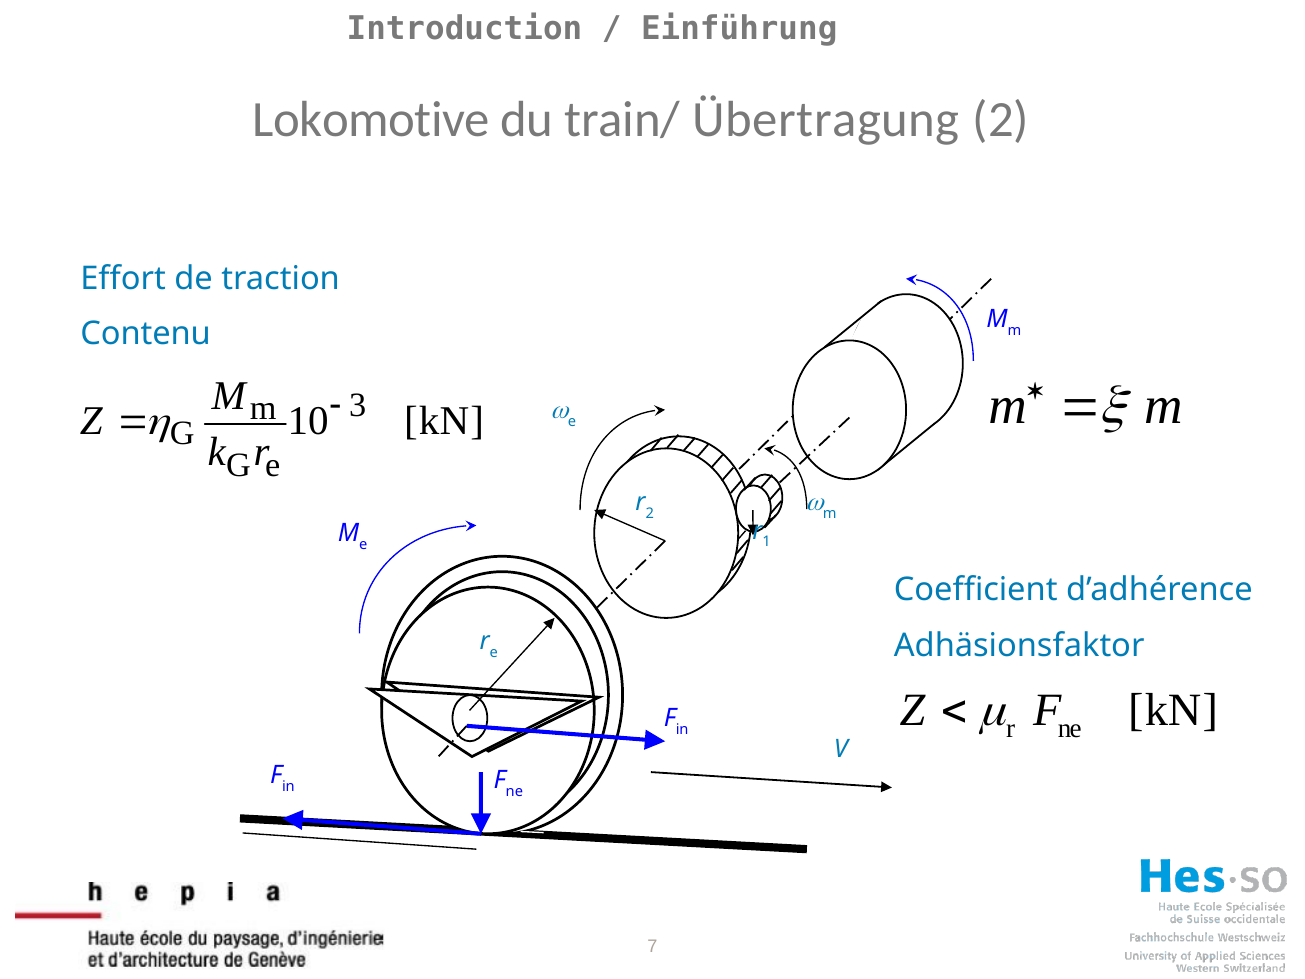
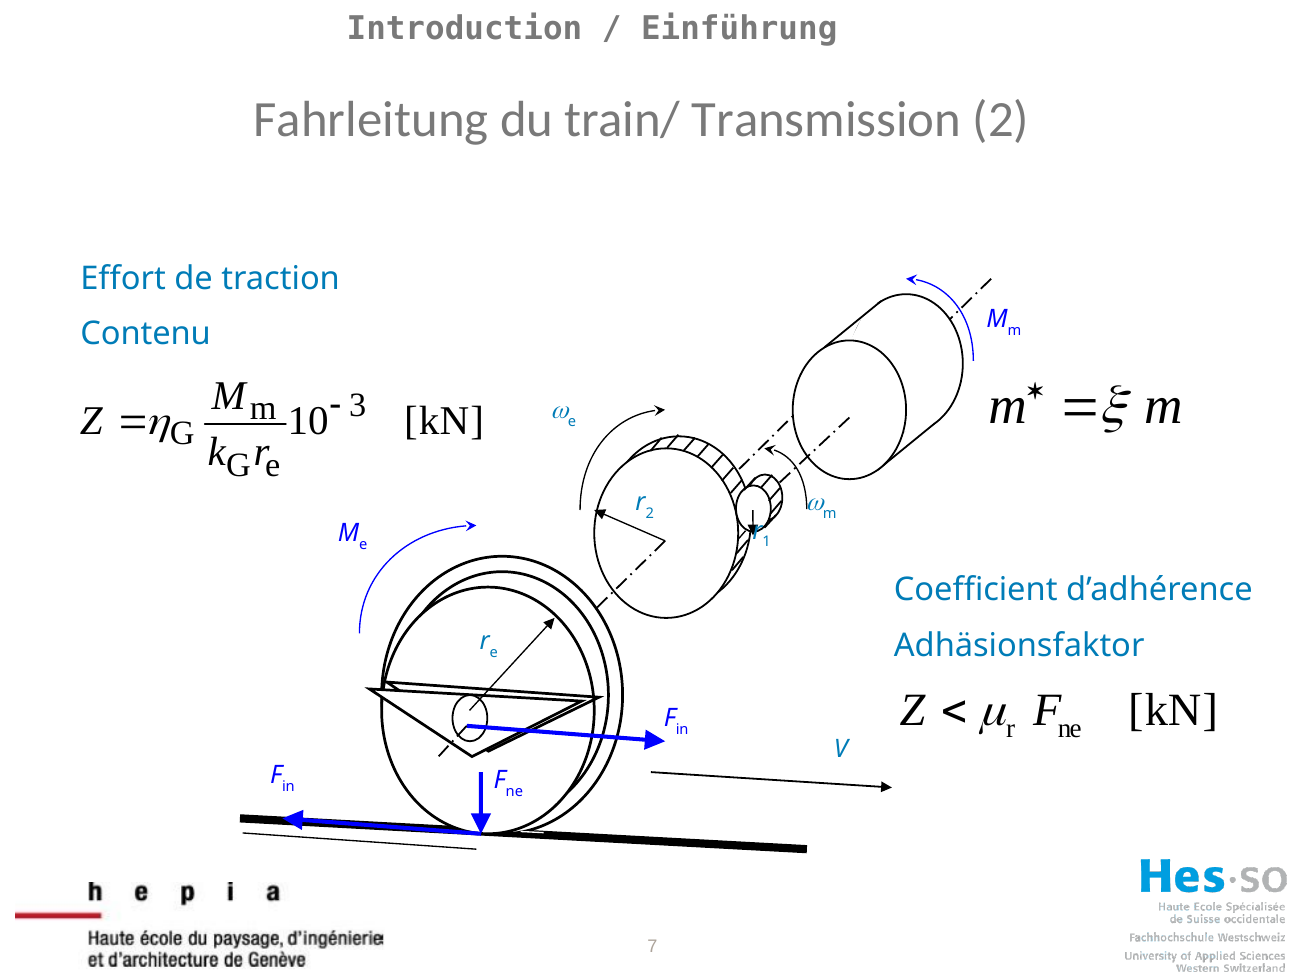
Lokomotive: Lokomotive -> Fahrleitung (371, 120)
Übertragung: Übertragung -> Transmission (827, 120)
